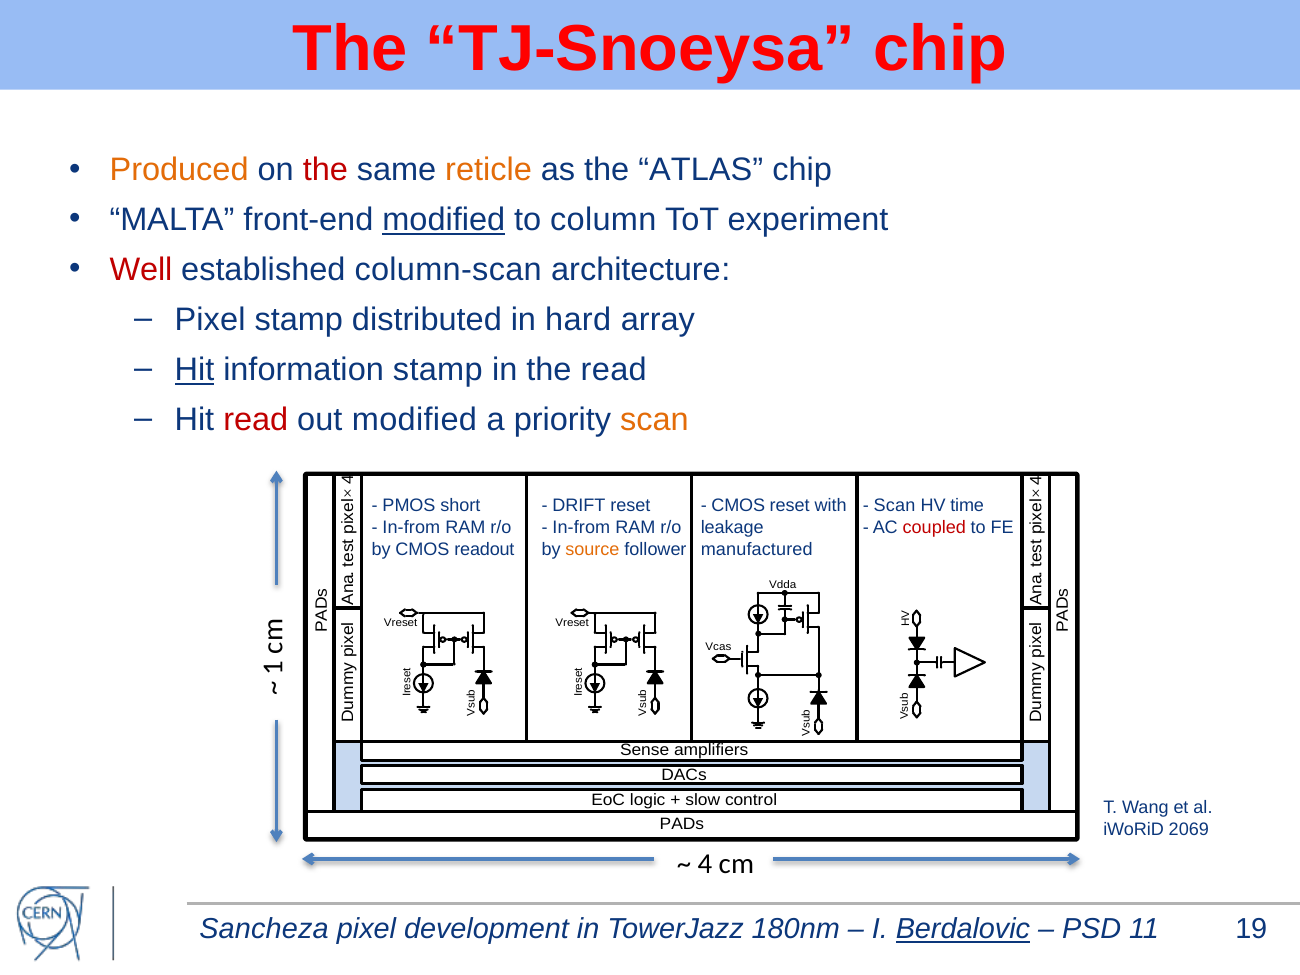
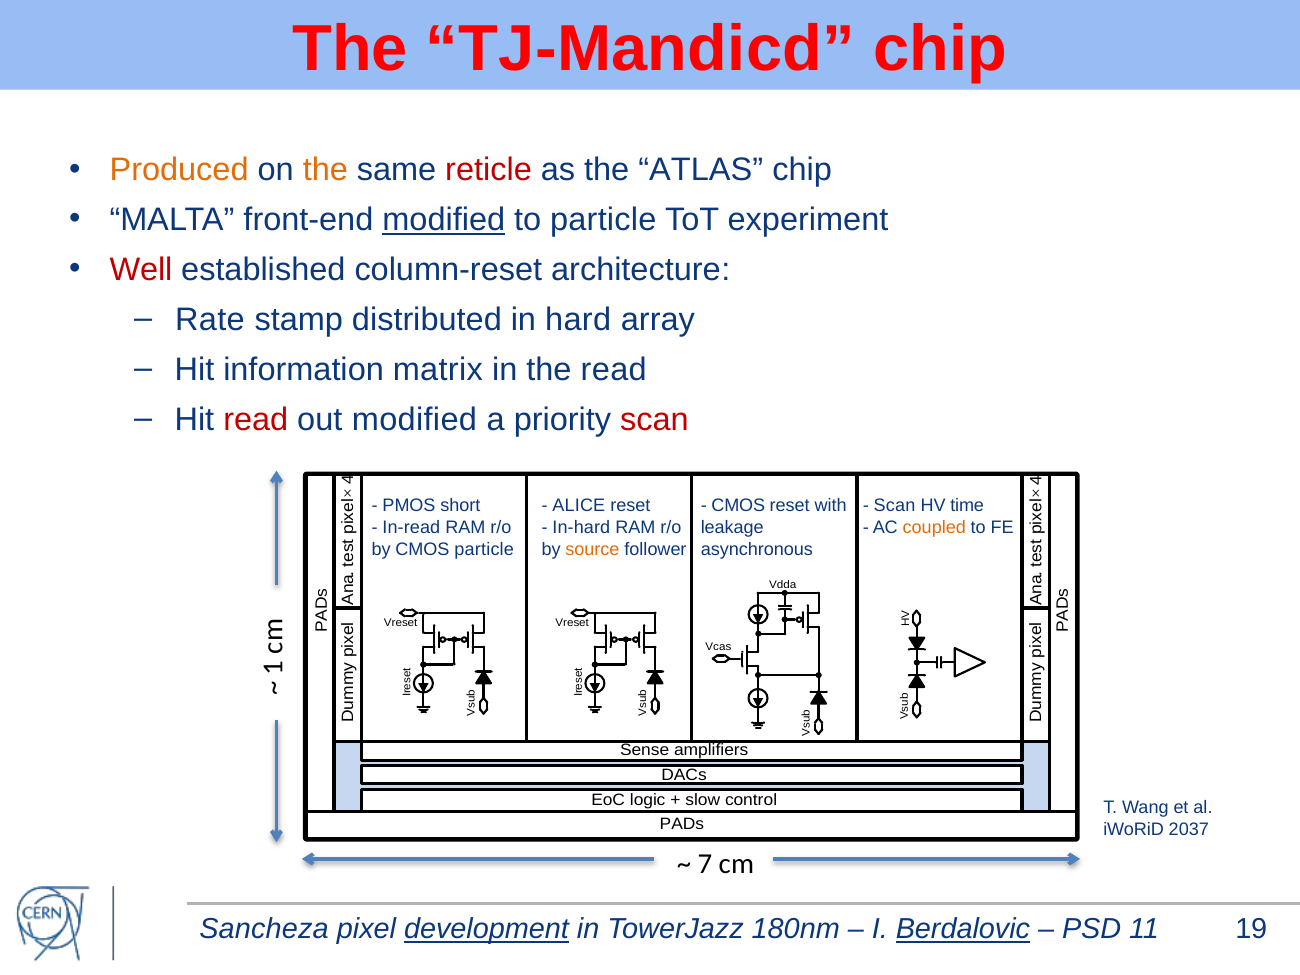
TJ-Snoeysa: TJ-Snoeysa -> TJ-Mandicd (640, 49)
the colour: red -> orange (325, 170)
reticle colour: orange -> red (489, 170)
to column: column -> particle (603, 220)
column-scan: column-scan -> column-reset (448, 270)
Pixel: Pixel -> Rate (210, 320)
Hit underline: present -> none (194, 370)
information stamp: stamp -> matrix (438, 370)
scan colour: orange -> red (654, 419)
DRIFT: DRIFT -> ALICE (579, 506)
In-from: In-from -> In-read (411, 528)
In-from: In-from -> In-hard (581, 528)
coupled colour: red -> orange (934, 528)
CMOS readout: readout -> particle (484, 549)
manufactured: manufactured -> asynchronous (757, 549)
2069: 2069 -> 2037 (1189, 829)
4: 4 -> 7 (705, 864)
development underline: none -> present (486, 929)
